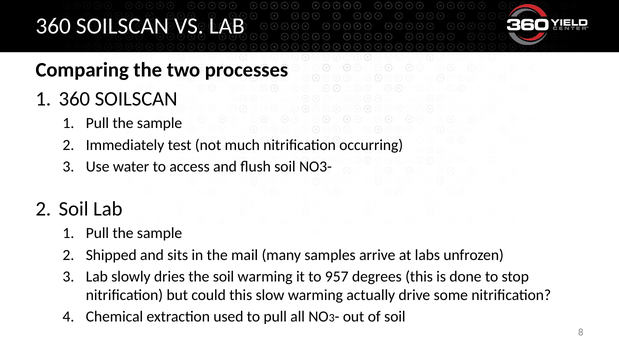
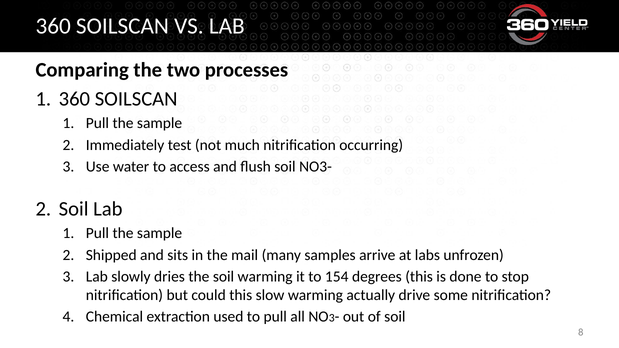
957: 957 -> 154 (337, 277)
